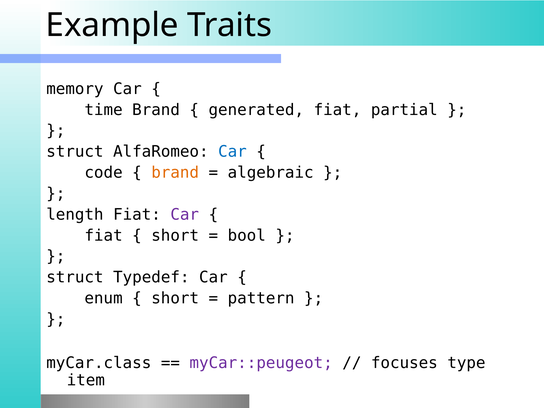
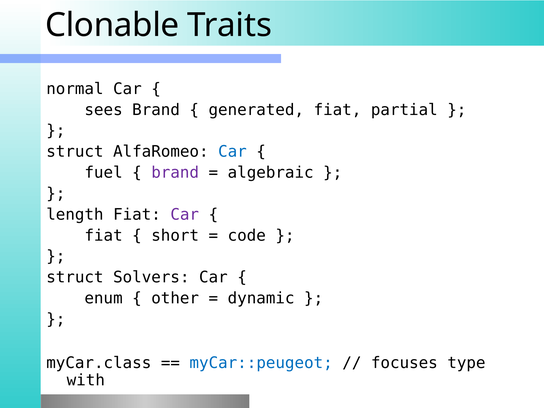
Example: Example -> Clonable (112, 25)
memory: memory -> normal (75, 89)
time: time -> sees (104, 110)
code: code -> fuel (104, 173)
brand colour: orange -> purple (175, 173)
bool: bool -> code (247, 235)
Typedef: Typedef -> Solvers (151, 277)
short: short -> other (175, 298)
pattern: pattern -> dynamic (261, 298)
myCar::peugeot colour: purple -> blue (261, 363)
item: item -> with (86, 380)
